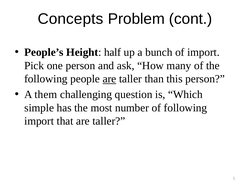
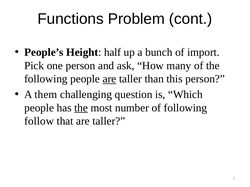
Concepts: Concepts -> Functions (71, 19)
simple: simple -> people (39, 108)
the underline: none -> present (81, 108)
import: import -> follow (39, 121)
